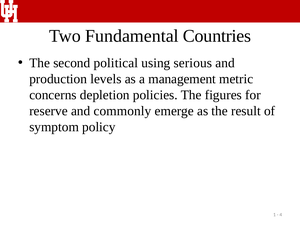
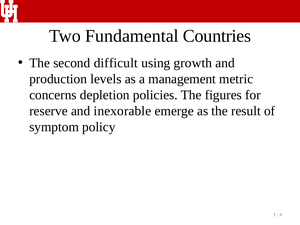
political: political -> difficult (116, 63)
serious: serious -> growth (193, 63)
commonly: commonly -> inexorable (122, 111)
